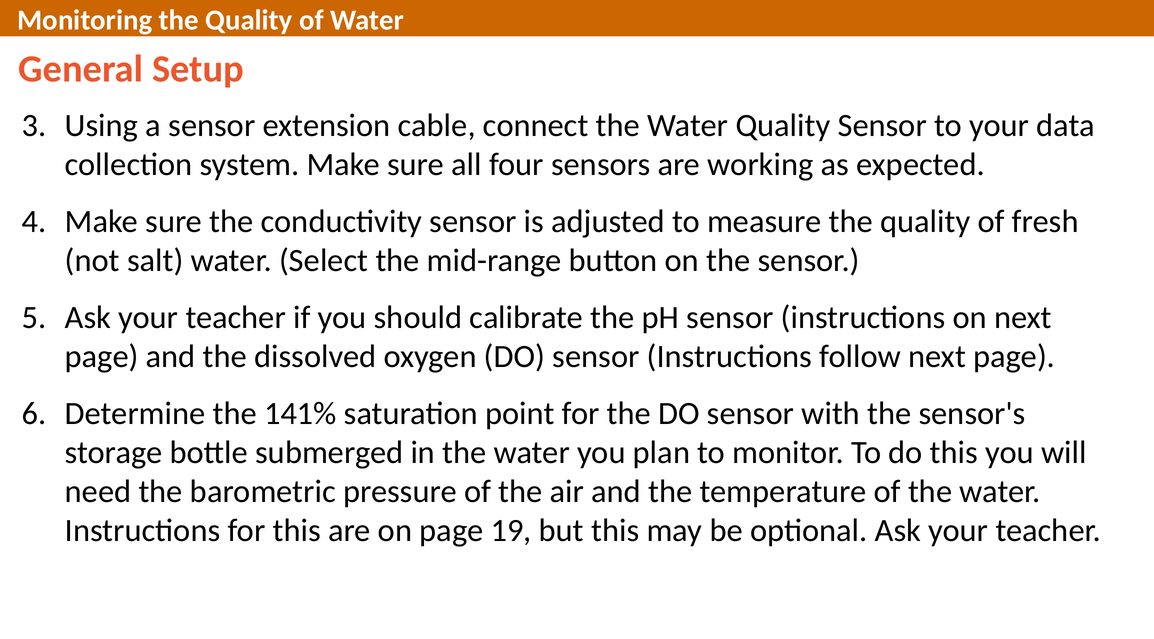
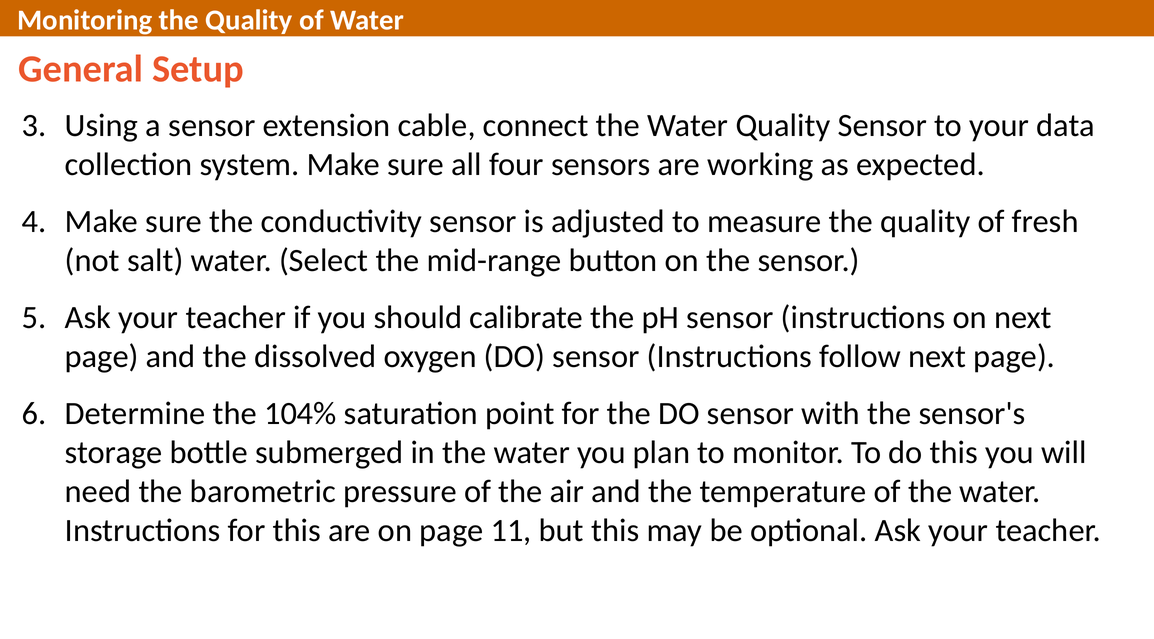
141%: 141% -> 104% (300, 414)
19: 19 -> 11 (511, 531)
